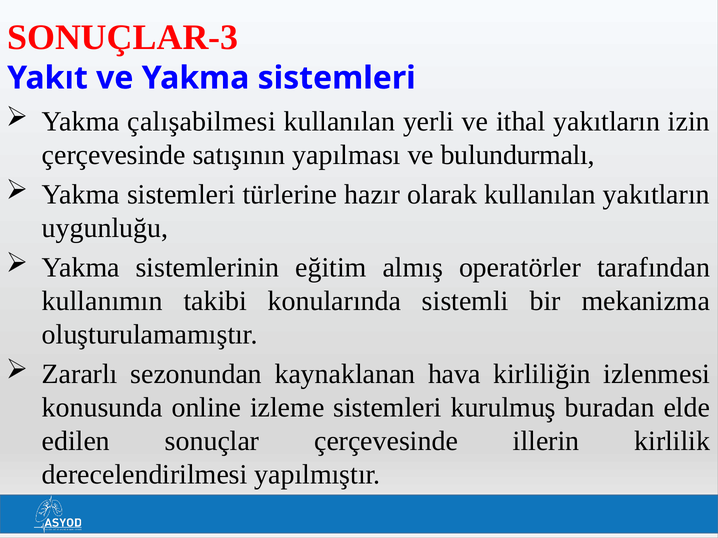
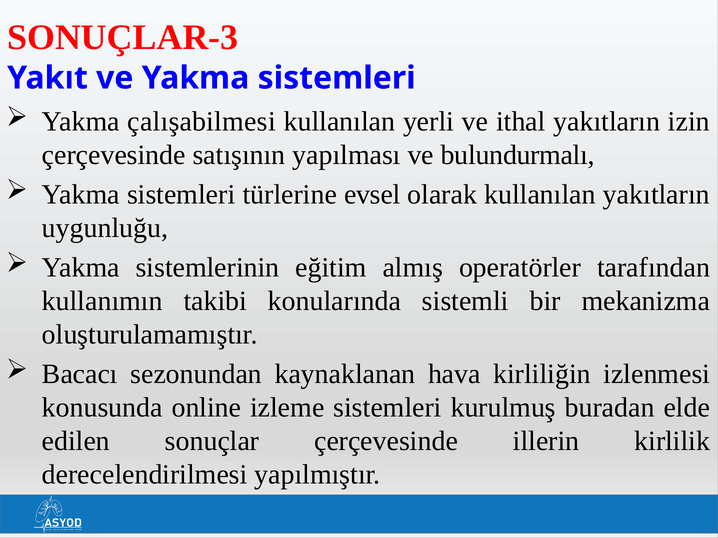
hazır: hazır -> evsel (372, 195)
Zararlı: Zararlı -> Bacacı (80, 374)
